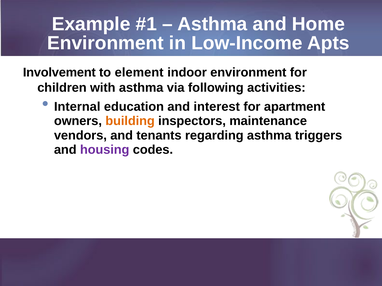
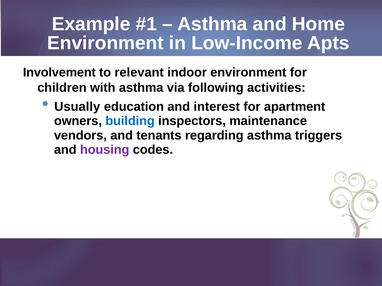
element: element -> relevant (139, 72)
Internal: Internal -> Usually (77, 107)
building colour: orange -> blue (130, 121)
